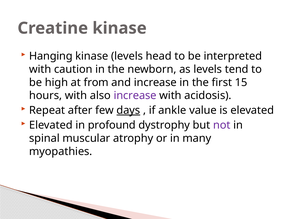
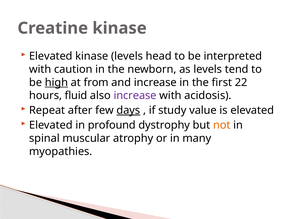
Hanging: Hanging -> Elevated (51, 56)
high underline: none -> present (56, 82)
15: 15 -> 22 (241, 82)
hours with: with -> fluid (76, 96)
ankle: ankle -> study (172, 110)
not colour: purple -> orange (222, 125)
